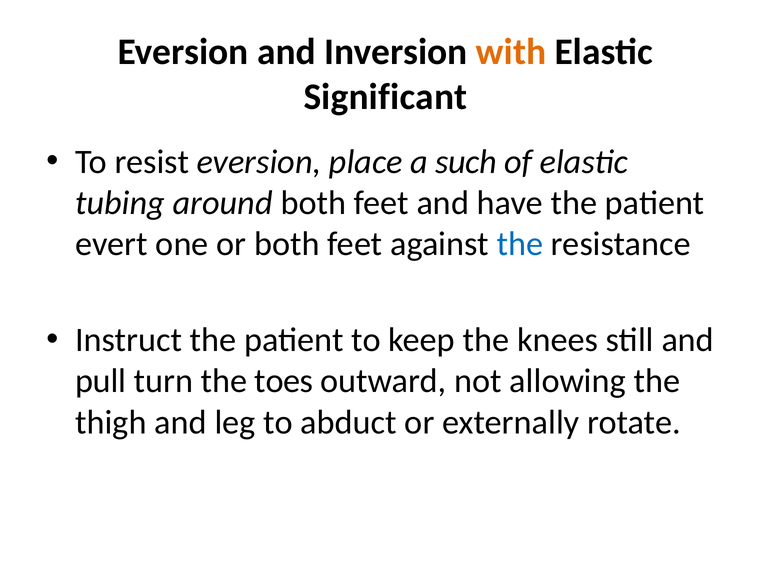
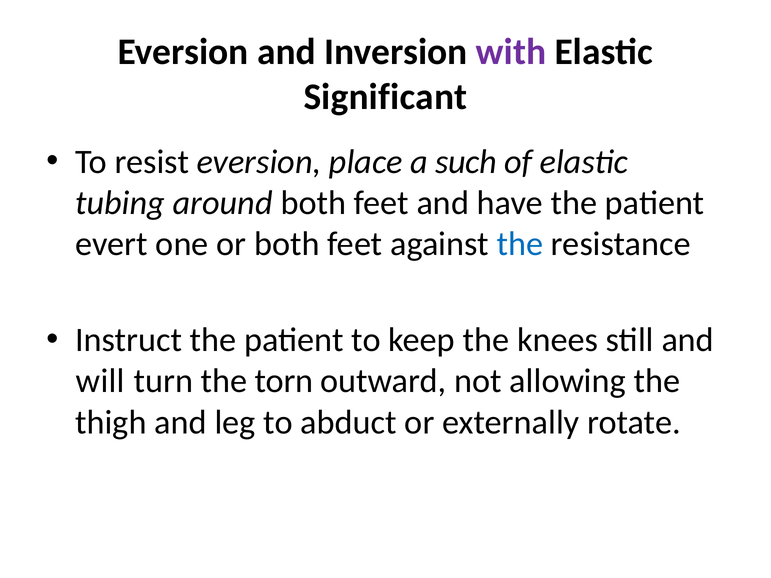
with colour: orange -> purple (511, 52)
pull: pull -> will (100, 381)
toes: toes -> torn (284, 381)
